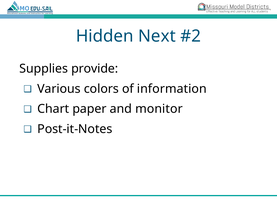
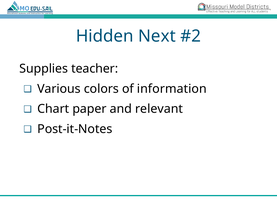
provide: provide -> teacher (95, 69)
monitor: monitor -> relevant (159, 109)
